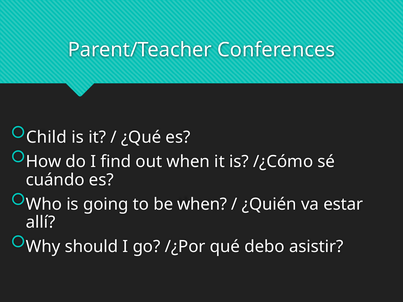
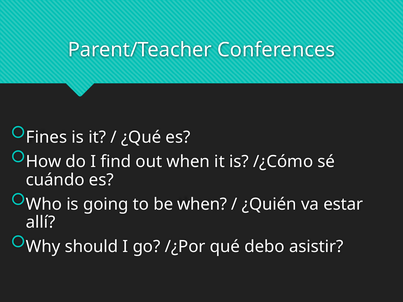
Child: Child -> Fines (47, 138)
